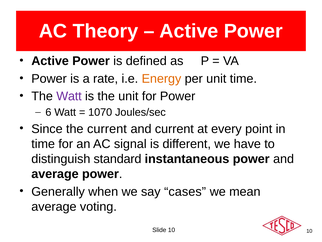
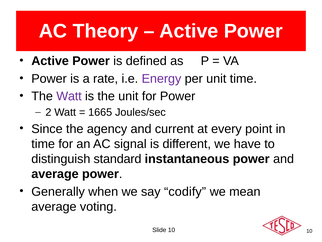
Energy colour: orange -> purple (161, 79)
6: 6 -> 2 (48, 112)
1070: 1070 -> 1665 (100, 112)
the current: current -> agency (107, 129)
cases: cases -> codify (185, 191)
